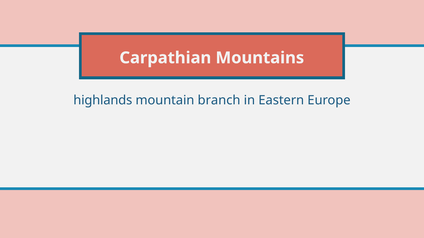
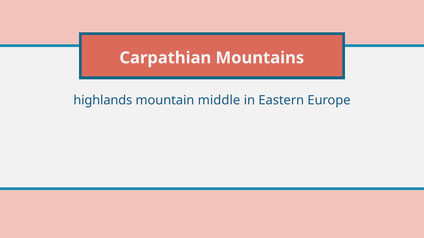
branch: branch -> middle (219, 101)
